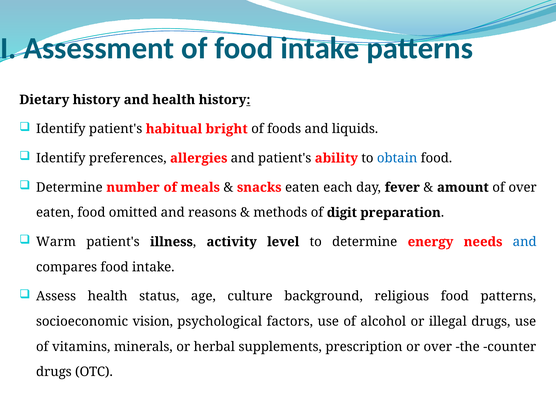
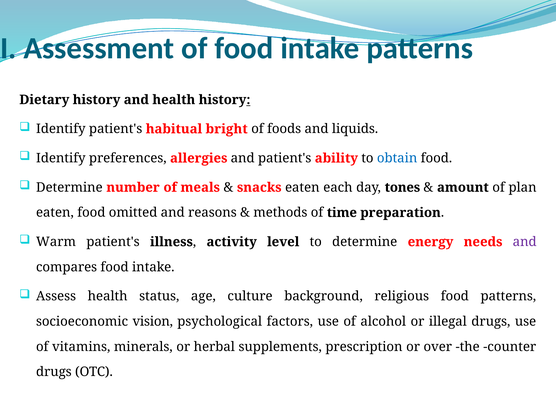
fever: fever -> tones (402, 187)
of over: over -> plan (523, 187)
digit: digit -> time (342, 213)
and colour: blue -> purple (525, 242)
